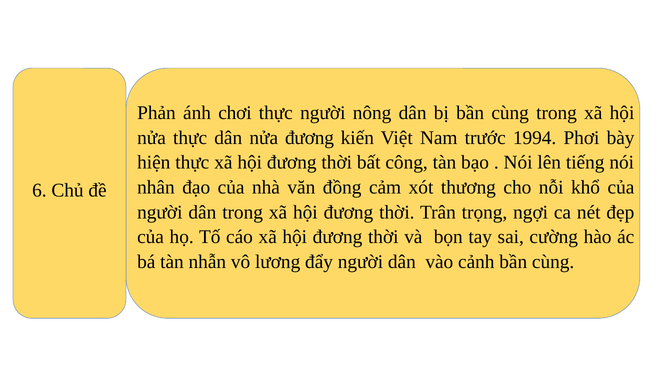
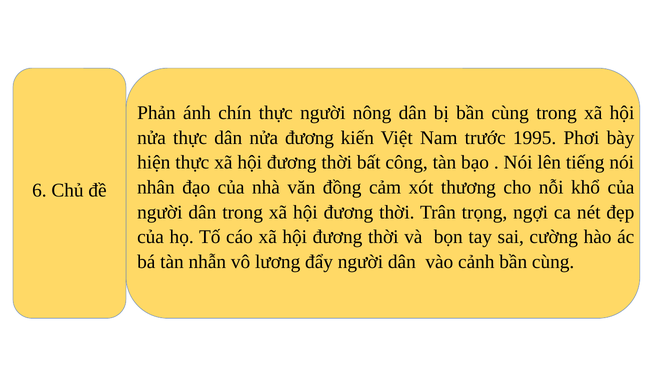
chơi: chơi -> chín (235, 113)
1994: 1994 -> 1995 (535, 138)
